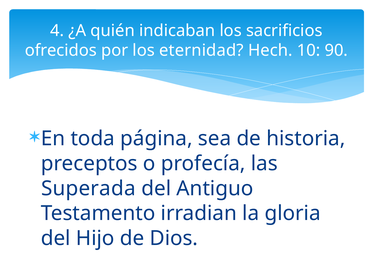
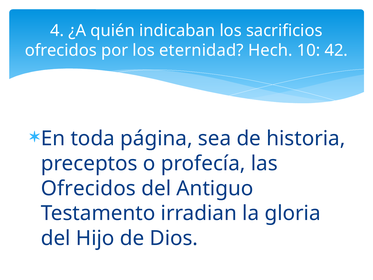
90: 90 -> 42 (336, 50)
Superada: Superada -> Ofrecidos (88, 188)
